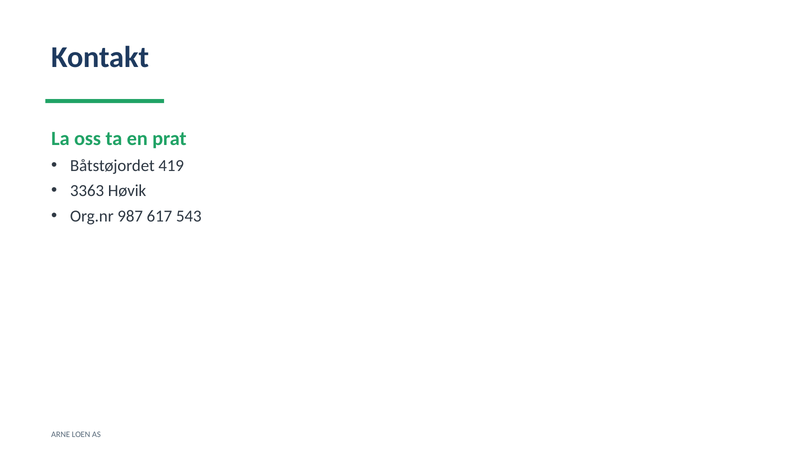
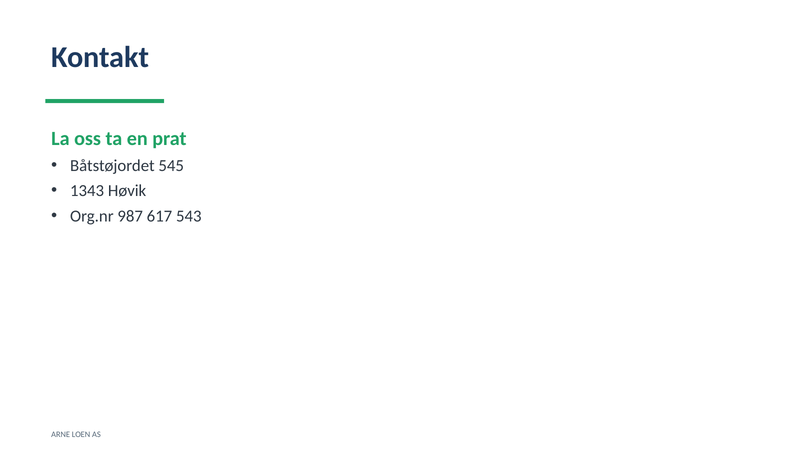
419: 419 -> 545 (171, 166)
3363: 3363 -> 1343 (87, 191)
